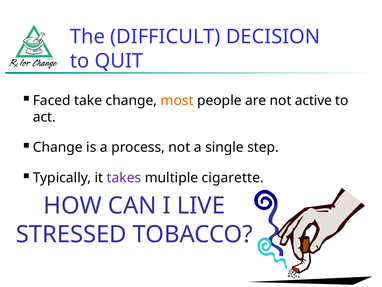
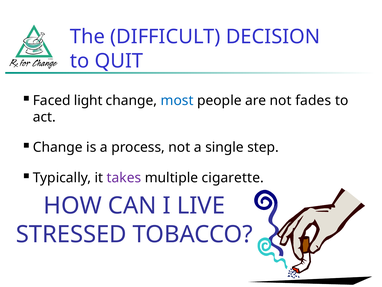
take: take -> light (88, 100)
most colour: orange -> blue (177, 100)
active: active -> fades (313, 100)
